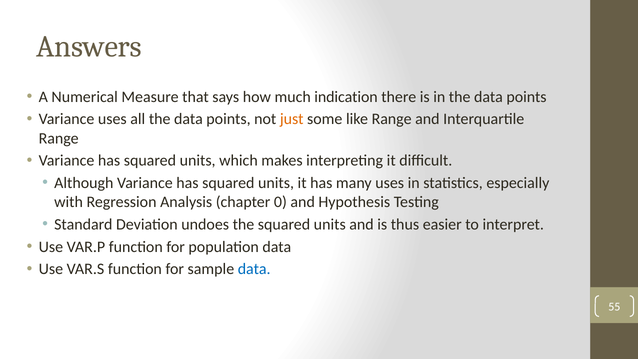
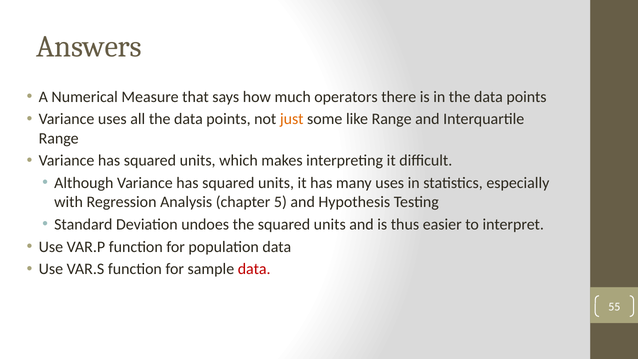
indication: indication -> operators (346, 97)
0: 0 -> 5 (280, 202)
data colour: blue -> red (254, 269)
